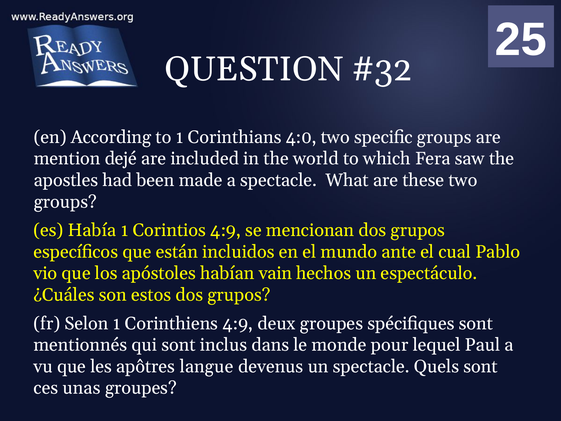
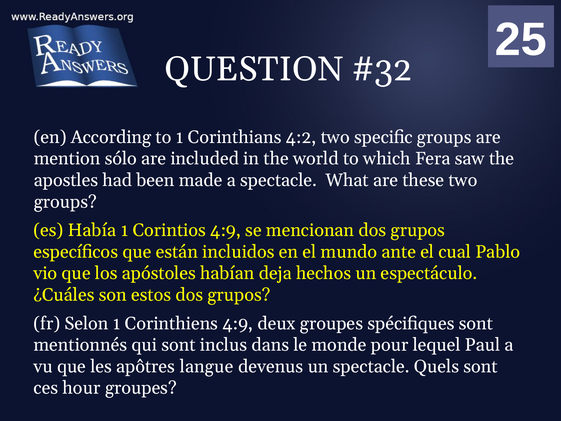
4:0: 4:0 -> 4:2 (301, 137)
dejé: dejé -> sólo (121, 159)
vain: vain -> deja (275, 273)
unas: unas -> hour (81, 388)
